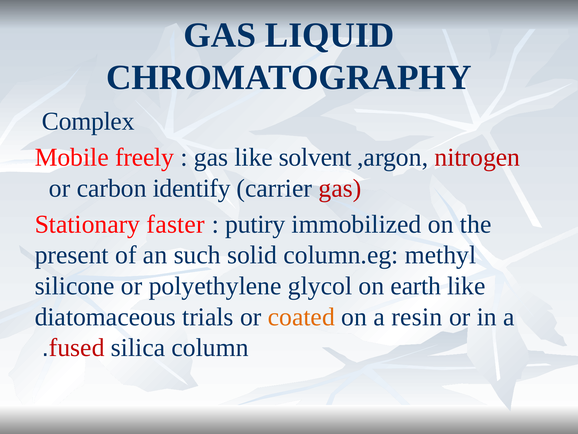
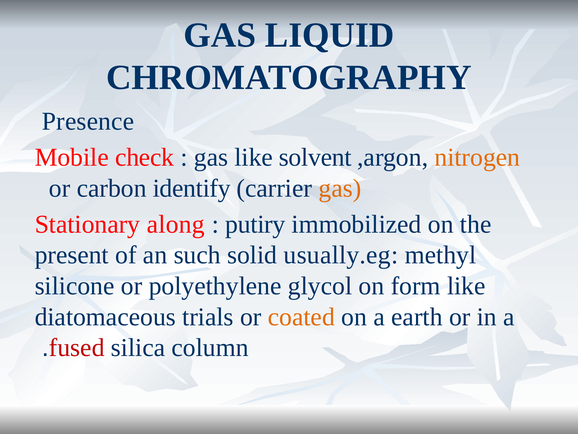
Complex: Complex -> Presence (88, 121)
freely: freely -> check (145, 157)
nitrogen colour: red -> orange (477, 157)
gas colour: red -> orange (340, 188)
faster: faster -> along (176, 224)
column.eg: column.eg -> usually.eg (341, 255)
earth: earth -> form (416, 286)
resin: resin -> earth (417, 317)
